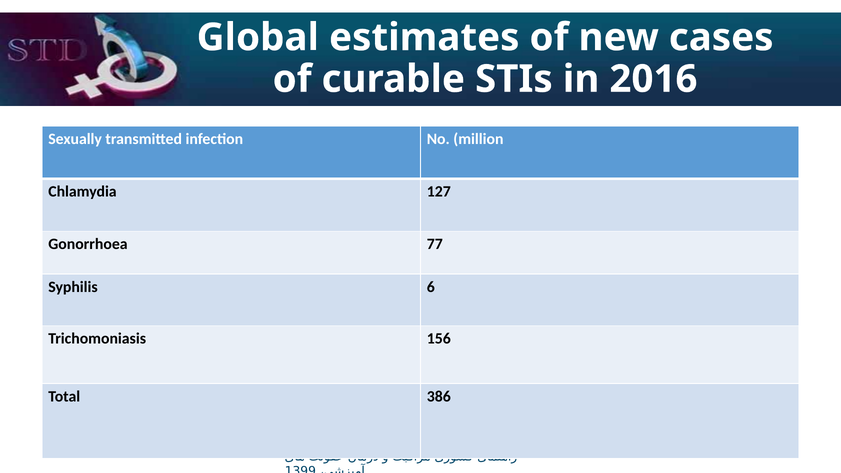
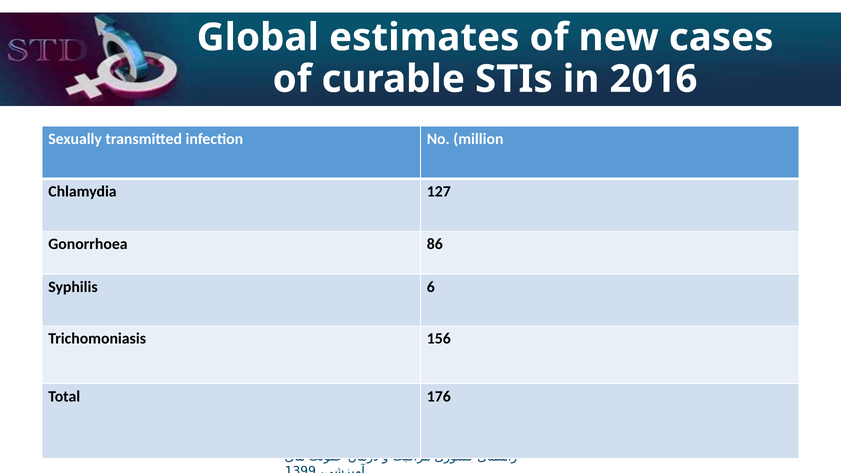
77: 77 -> 86 (435, 244)
386: 386 -> 176 (439, 397)
